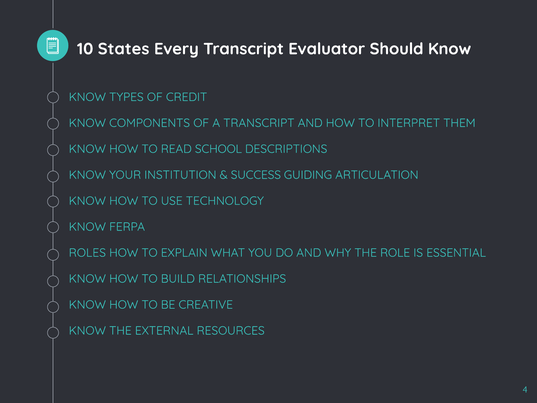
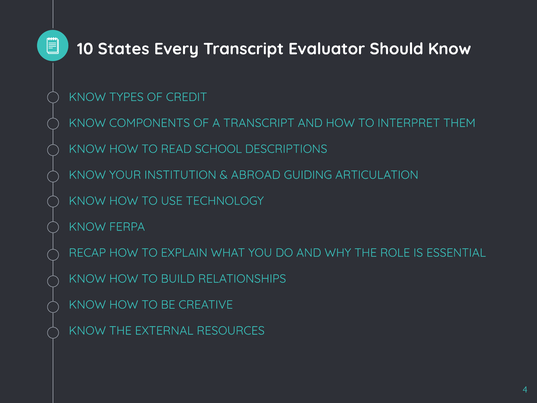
SUCCESS: SUCCESS -> ABROAD (256, 175)
ROLES: ROLES -> RECAP (87, 253)
